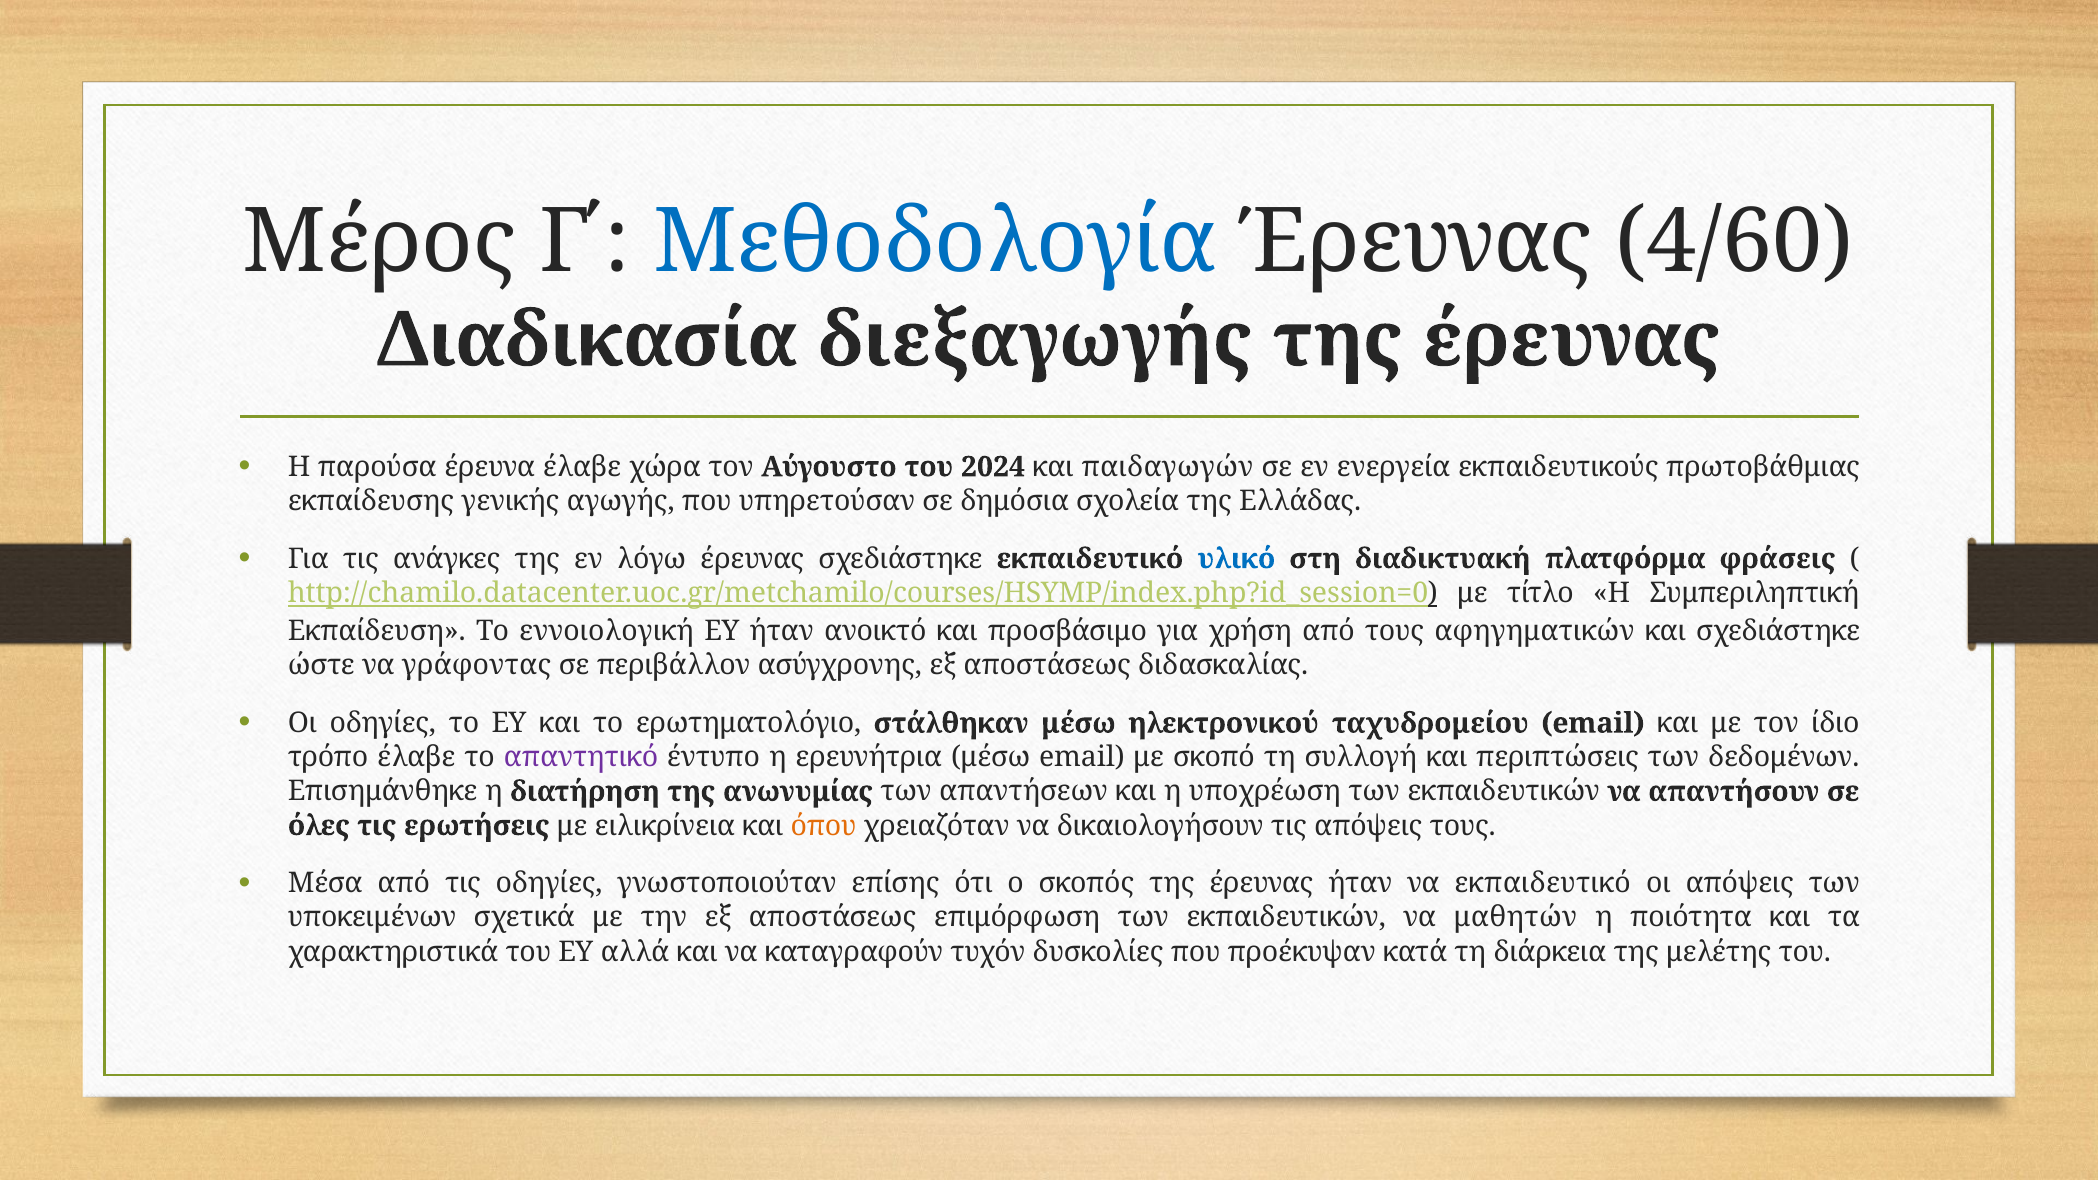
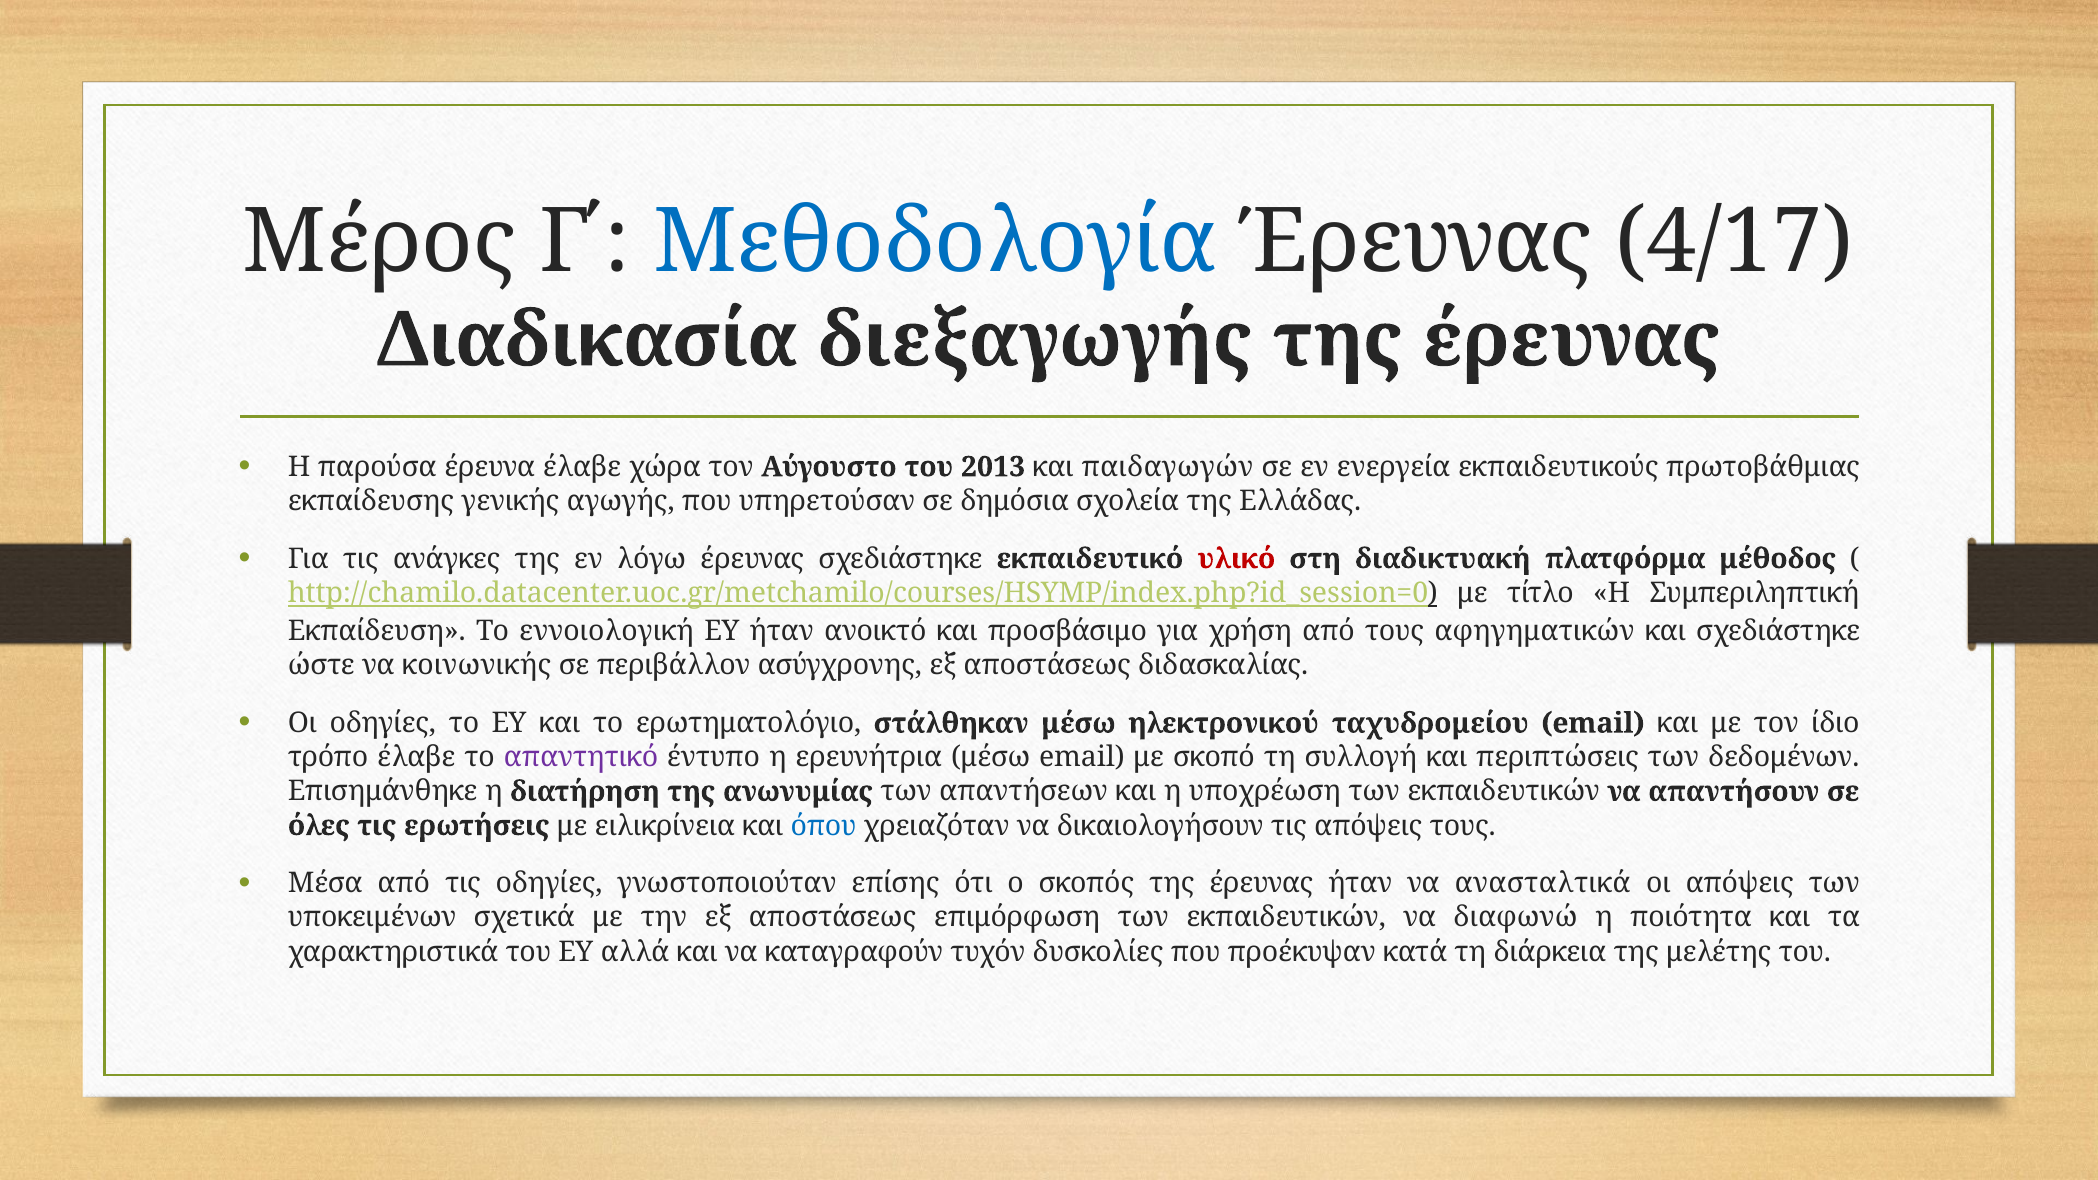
4/60: 4/60 -> 4/17 (1735, 242)
2024: 2024 -> 2013 (993, 467)
υλικό colour: blue -> red (1236, 559)
φράσεις: φράσεις -> μέθοδος (1778, 559)
γράφοντας: γράφοντας -> κοινωνικής (477, 666)
όπου colour: orange -> blue (824, 826)
να εκπαιδευτικό: εκπαιδευτικό -> ανασταλτικά (1543, 883)
μαθητών: μαθητών -> διαφωνώ (1516, 918)
